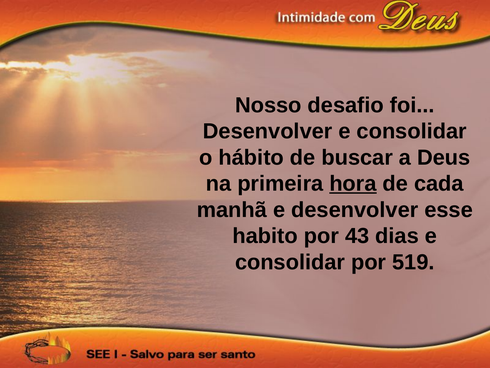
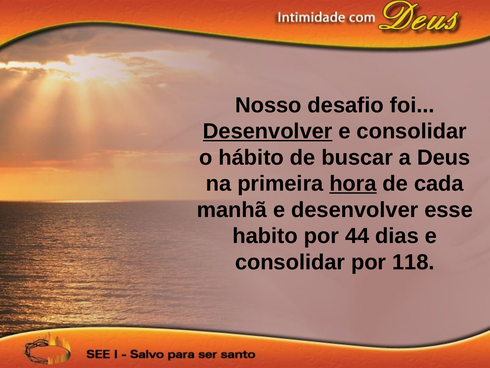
Desenvolver underline: none -> present (268, 131)
43: 43 -> 44 (357, 236)
519: 519 -> 118 (413, 262)
